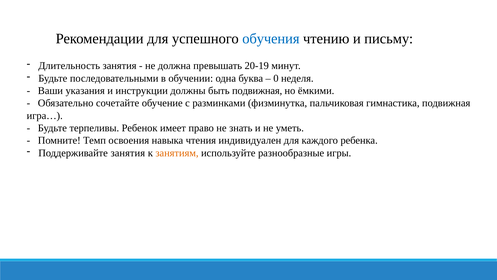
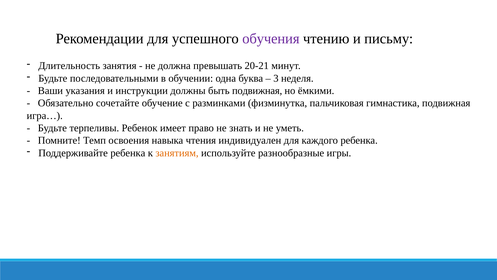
обучения colour: blue -> purple (271, 39)
20-19: 20-19 -> 20-21 (257, 66)
0: 0 -> 3 (276, 78)
Поддерживайте занятия: занятия -> ребенка (128, 153)
